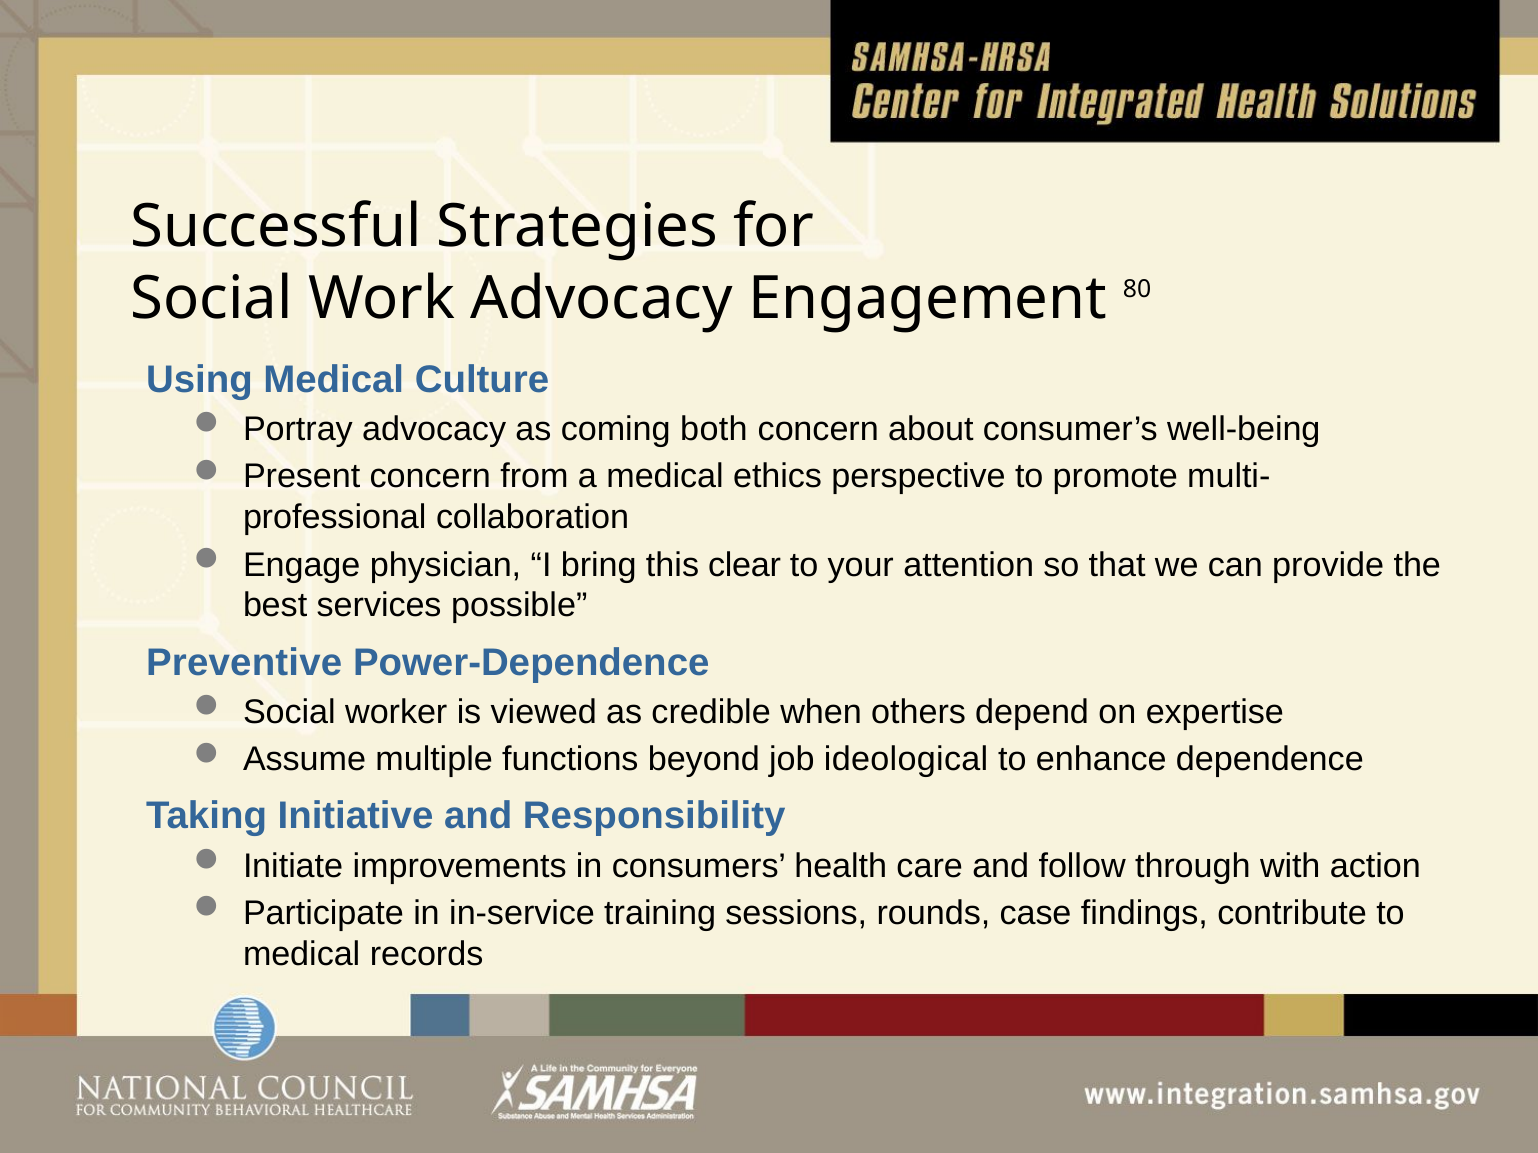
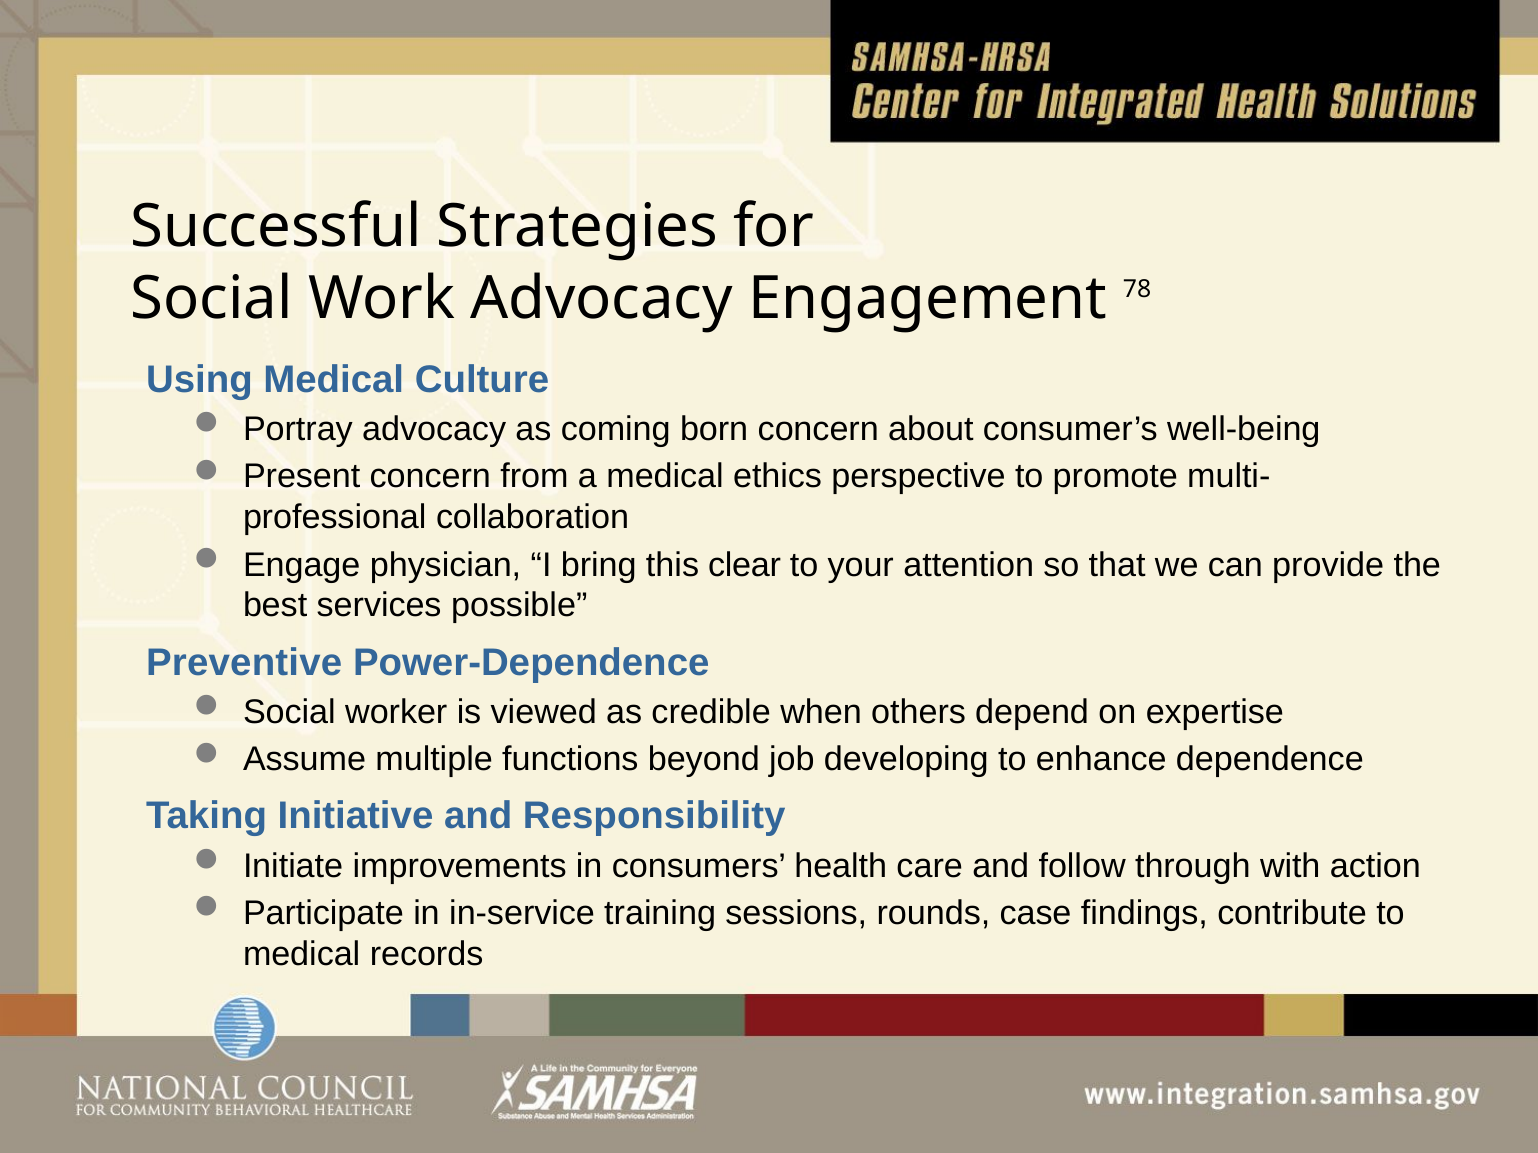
80: 80 -> 78 (1137, 289)
both: both -> born (714, 429)
ideological: ideological -> developing (906, 760)
